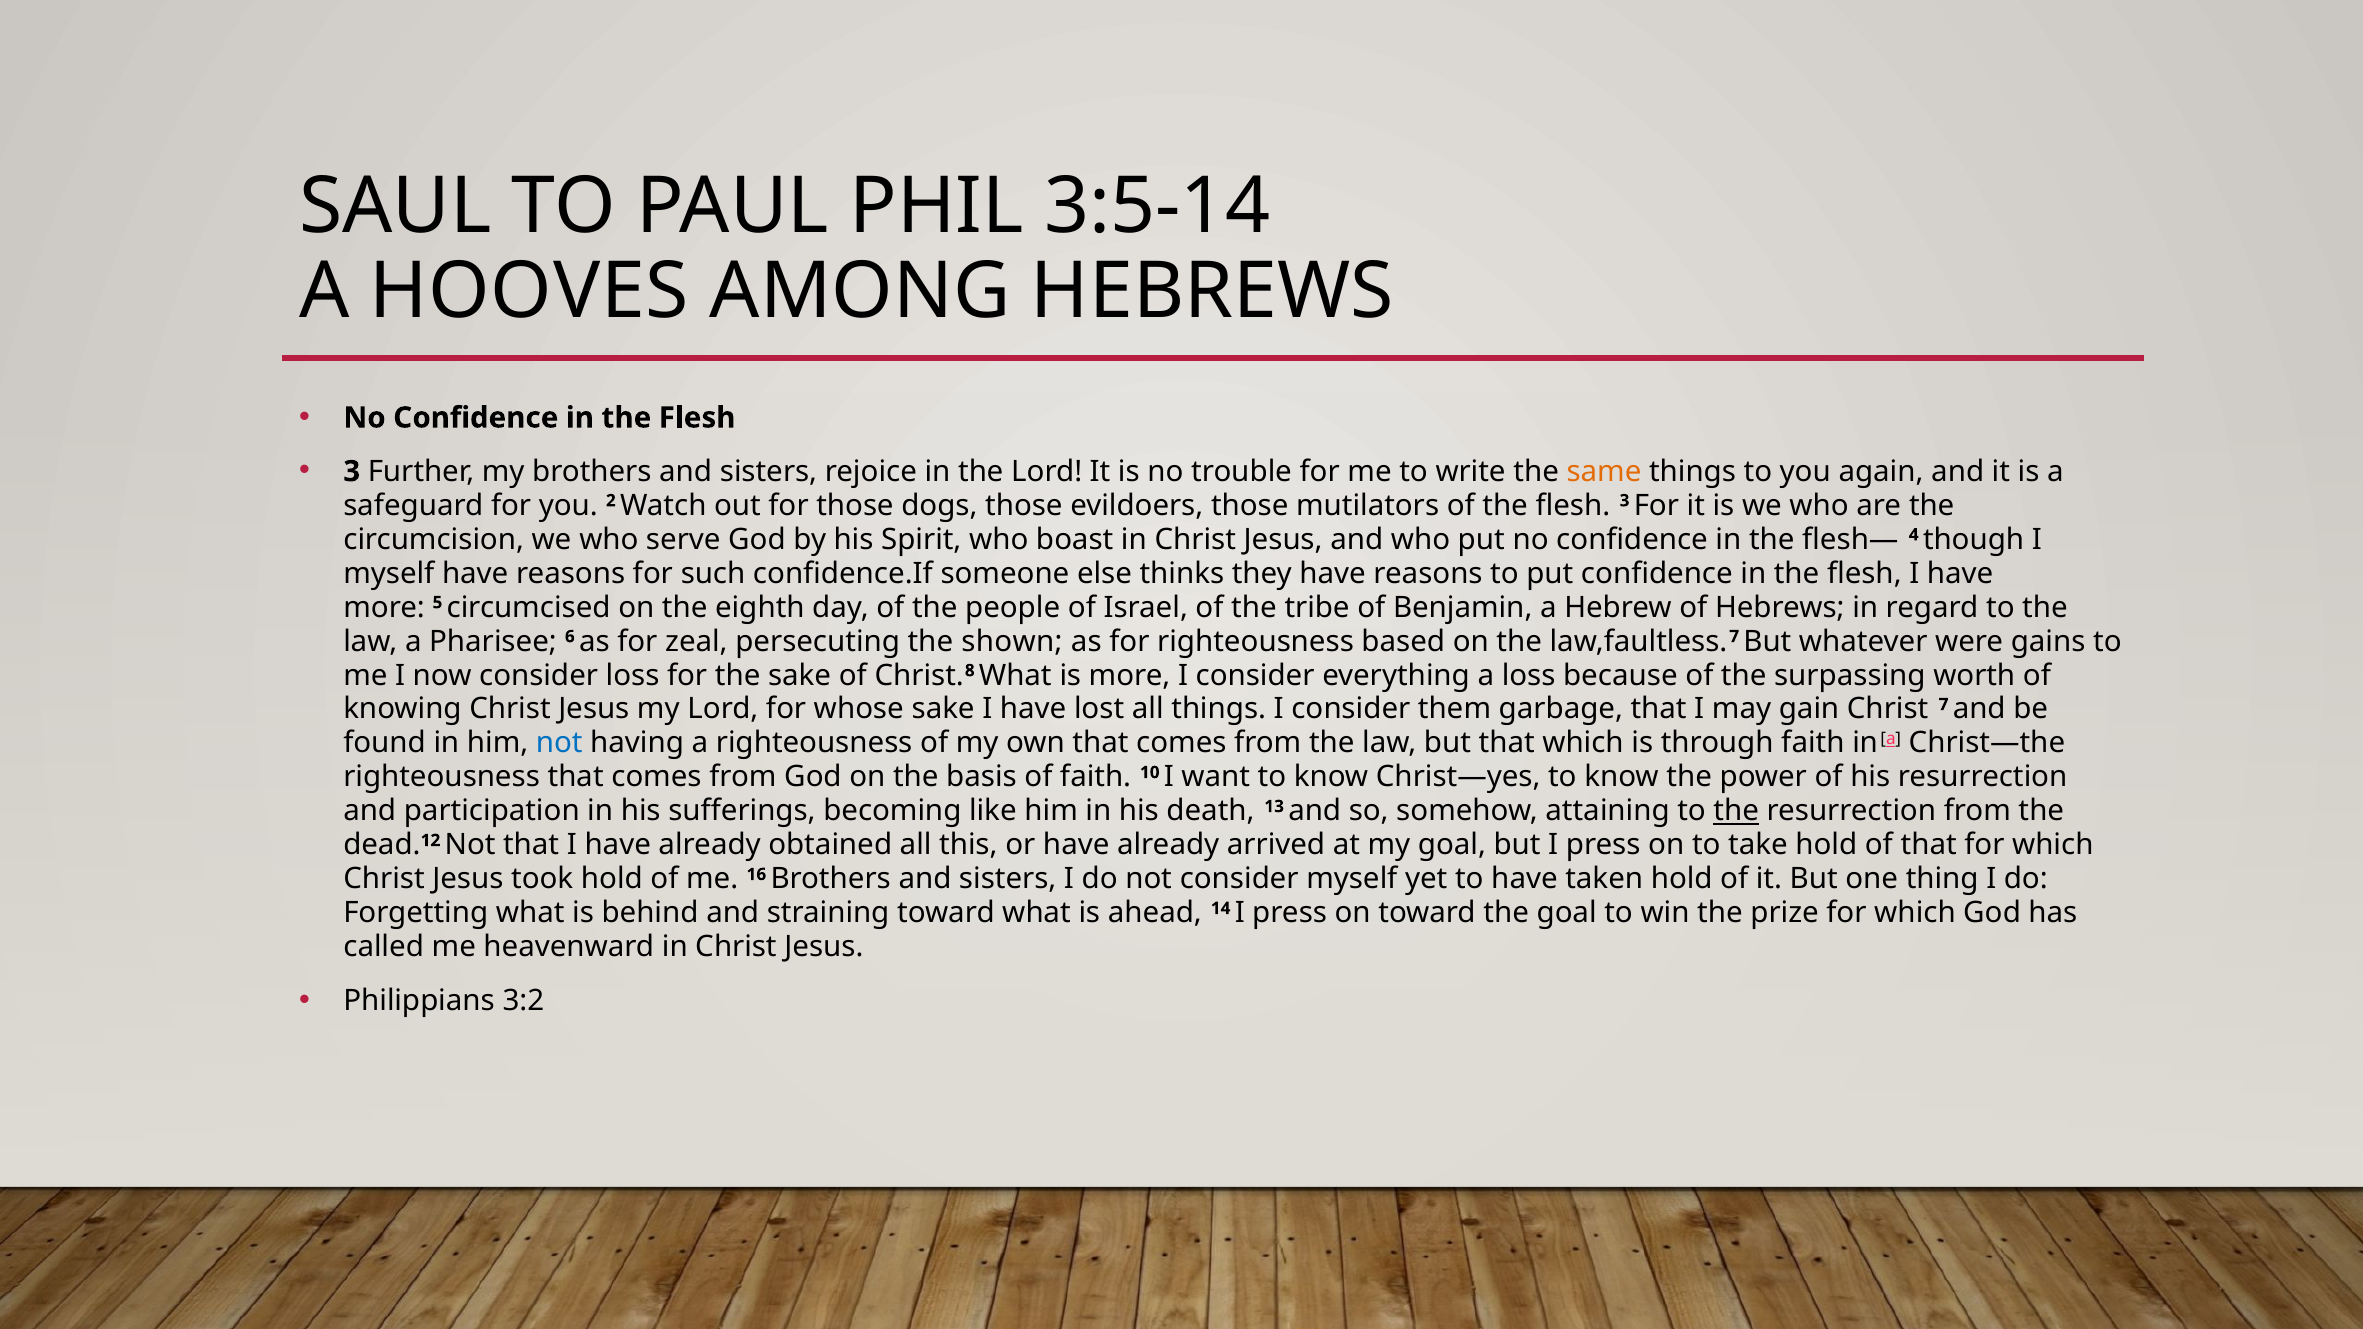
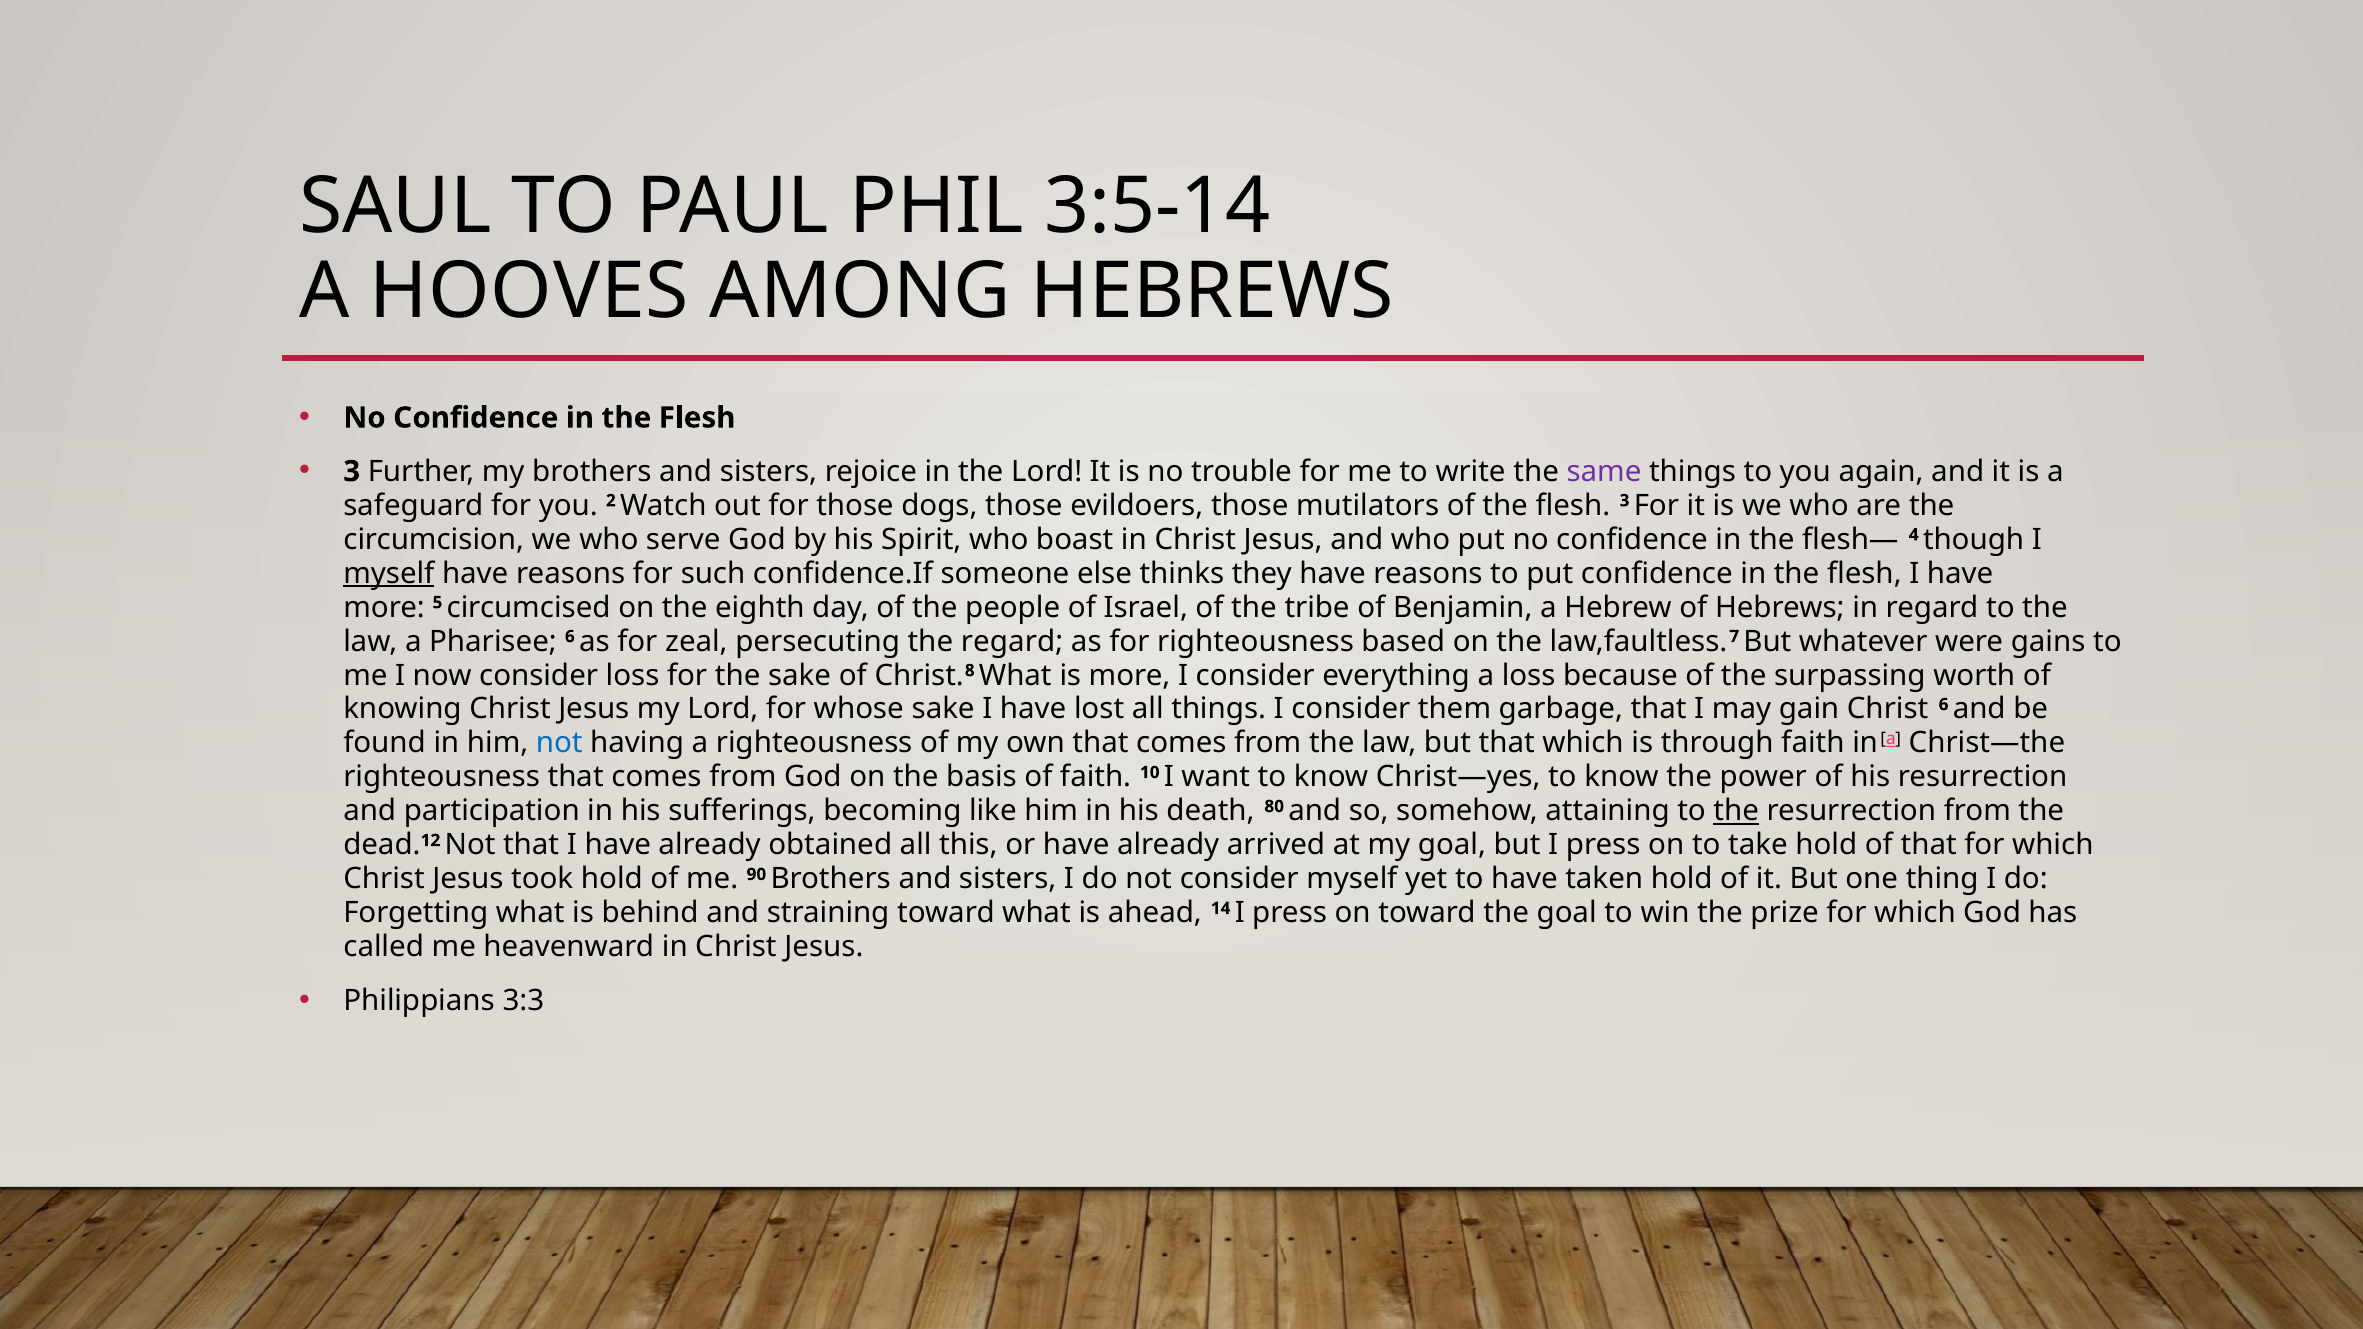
same colour: orange -> purple (1604, 471)
myself underline: none -> present (389, 573)
the shown: shown -> regard (1012, 641)
Christ 7: 7 -> 6 (1944, 705)
13: 13 -> 80 (1274, 807)
16: 16 -> 90 (756, 874)
3:2: 3:2 -> 3:3 (523, 1001)
